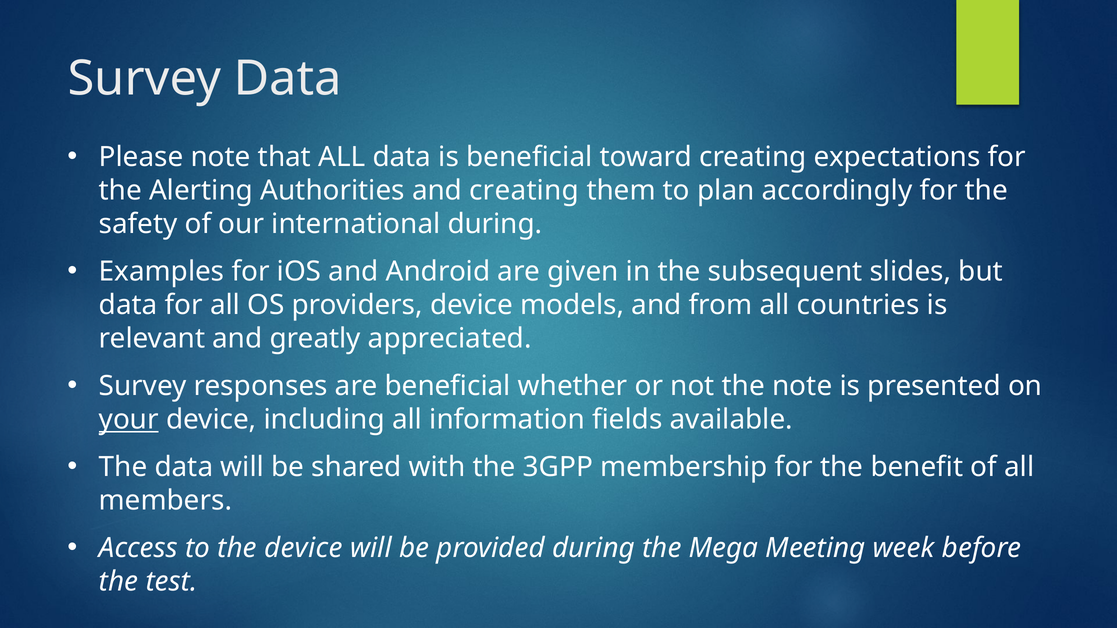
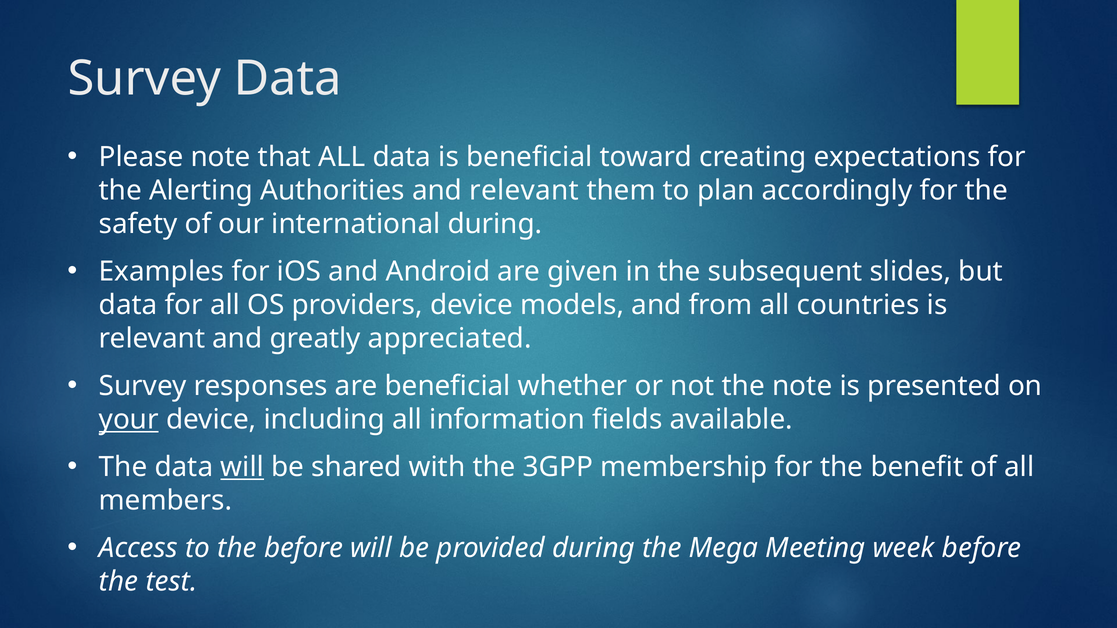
and creating: creating -> relevant (524, 191)
will underline: none -> present (242, 467)
the device: device -> before (304, 548)
